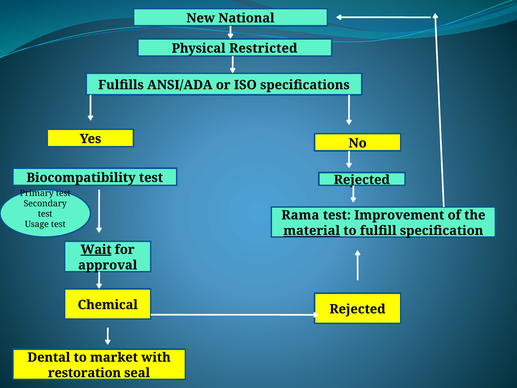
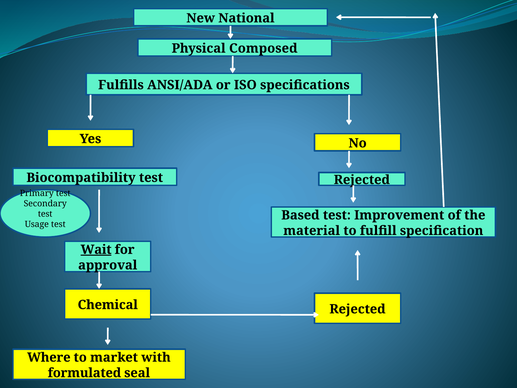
Restricted: Restricted -> Composed (263, 48)
Rama: Rama -> Based (300, 215)
material underline: present -> none (312, 231)
Dental: Dental -> Where (49, 357)
restoration: restoration -> formulated (84, 373)
